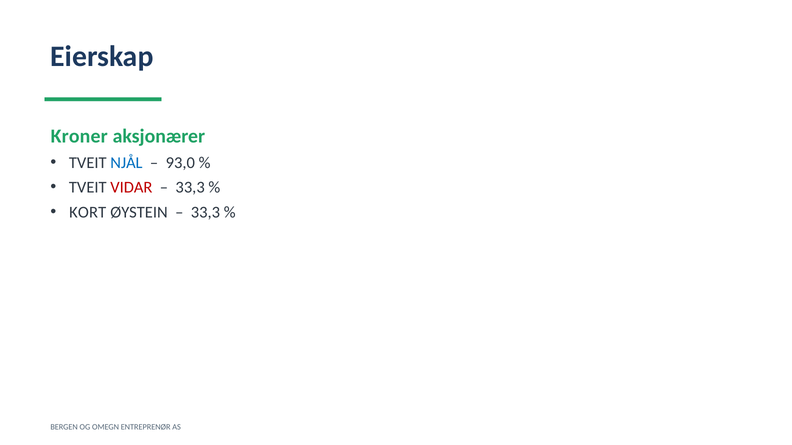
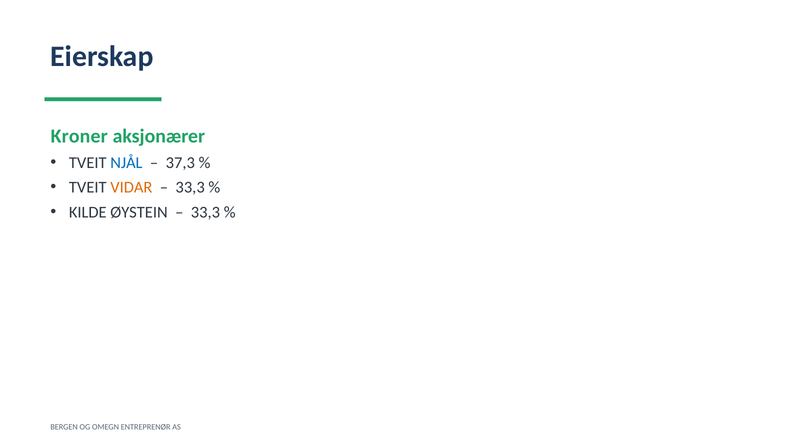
93,0: 93,0 -> 37,3 (180, 163)
VIDAR colour: red -> orange (131, 188)
KORT: KORT -> KILDE (88, 212)
